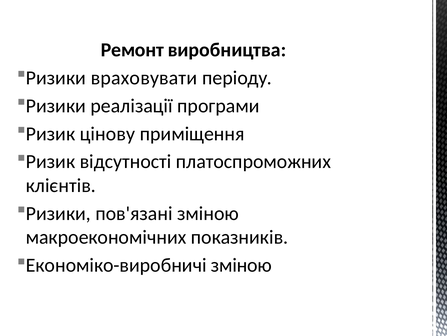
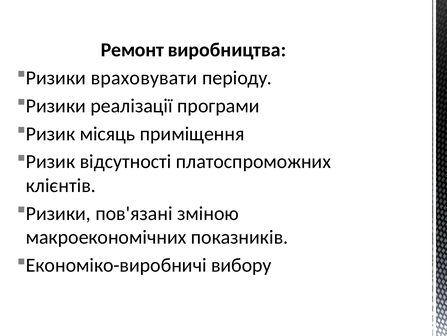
цінову: цінову -> місяць (108, 133)
Економіко-виробничі зміною: зміною -> вибору (241, 265)
